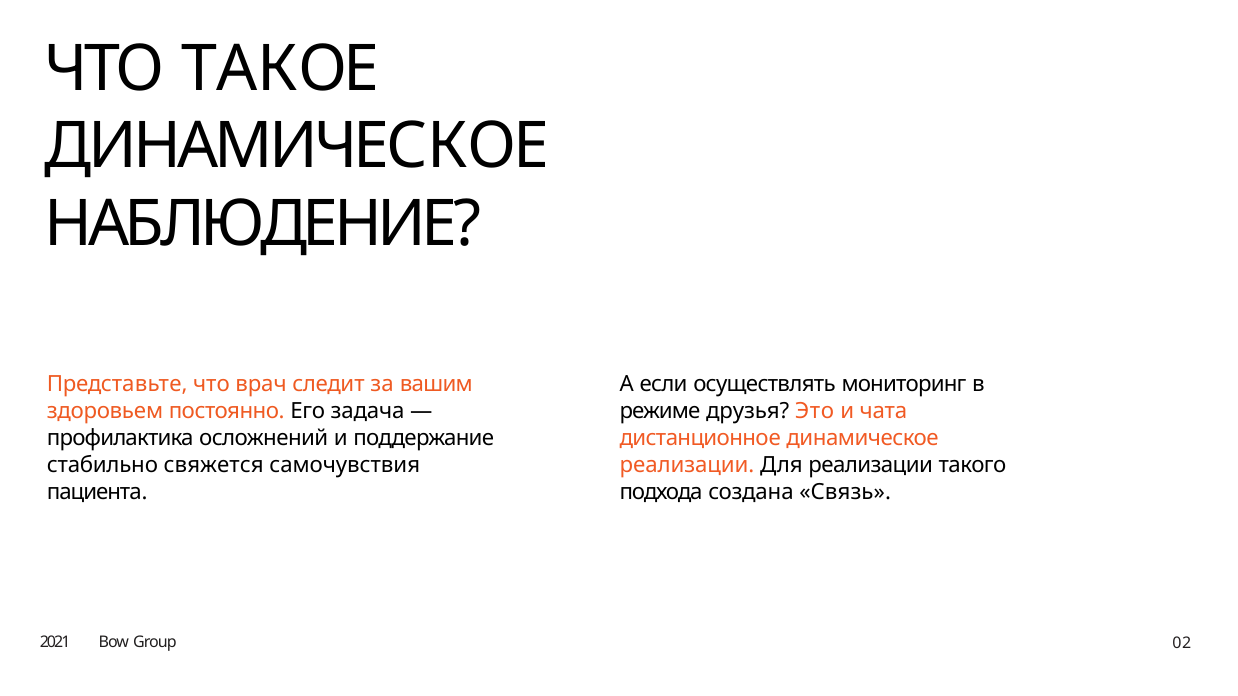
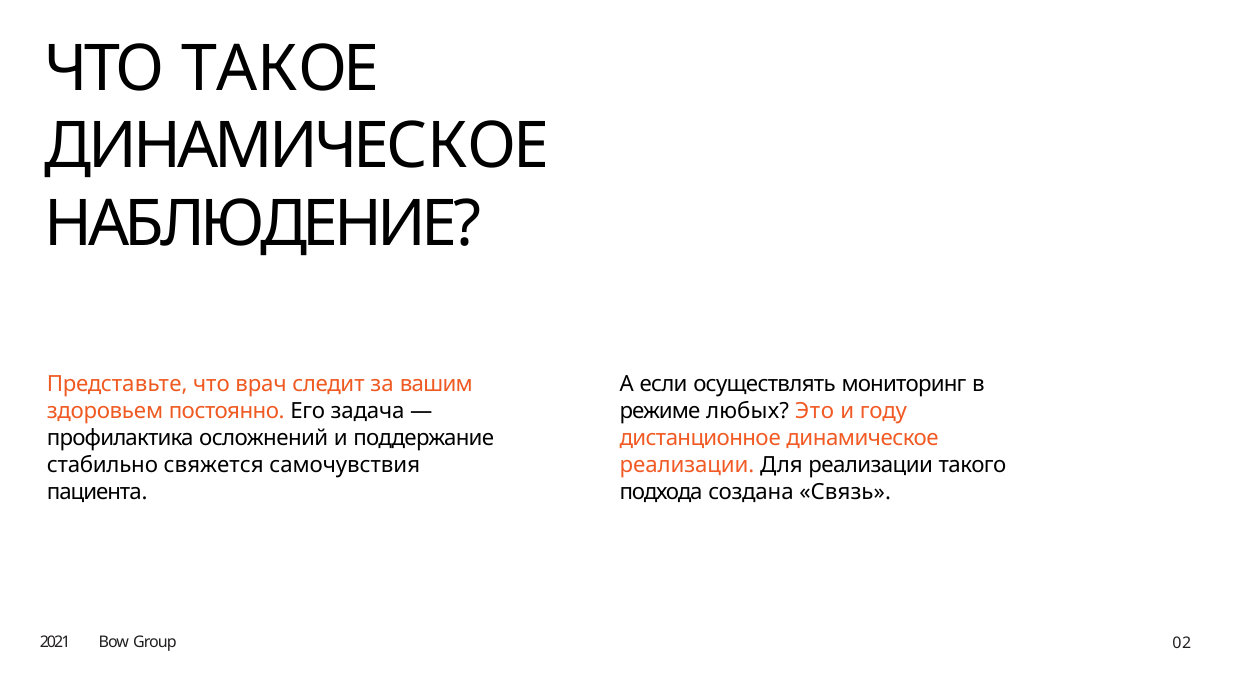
друзья: друзья -> любых (748, 411)
чата: чата -> году (883, 411)
